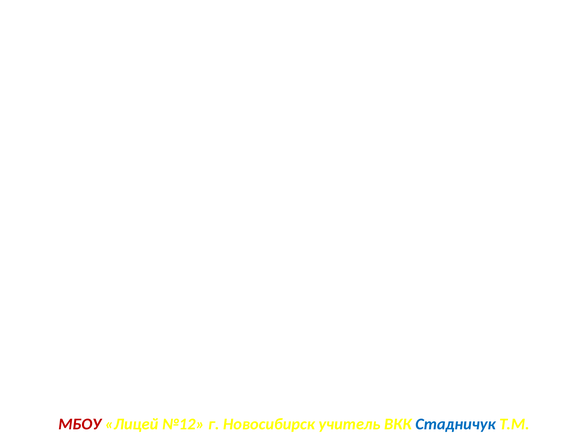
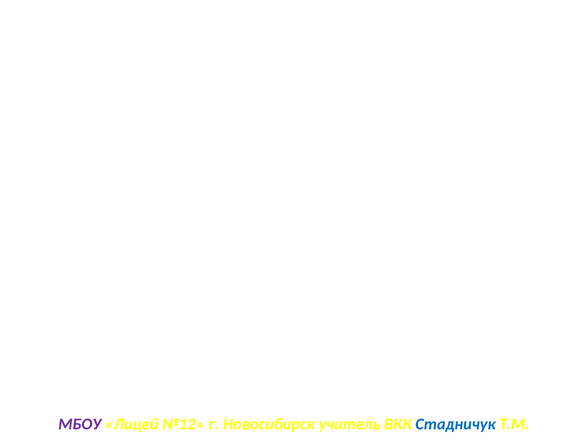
МБОУ colour: red -> purple (80, 424)
